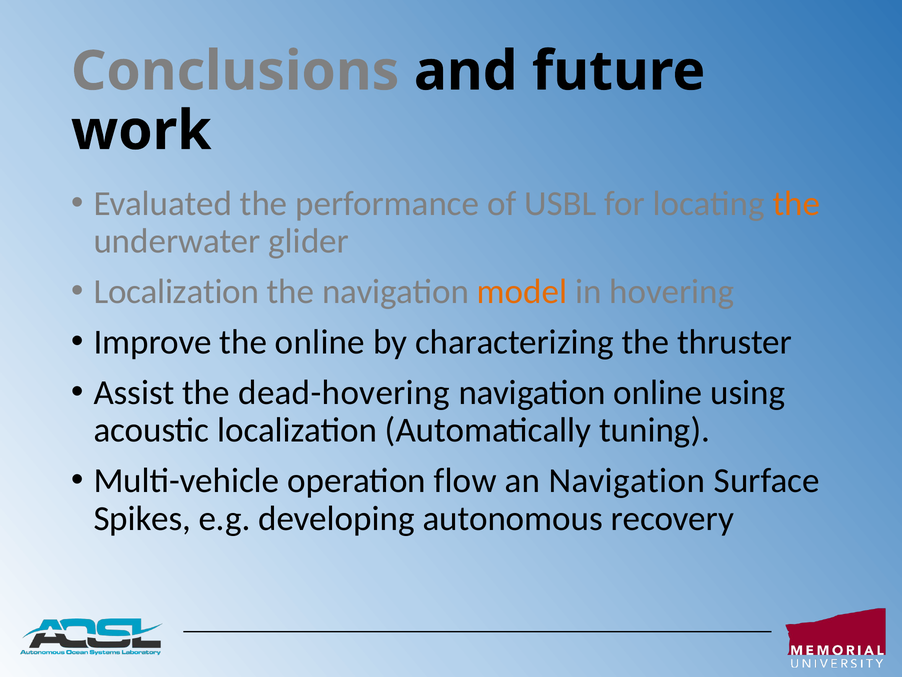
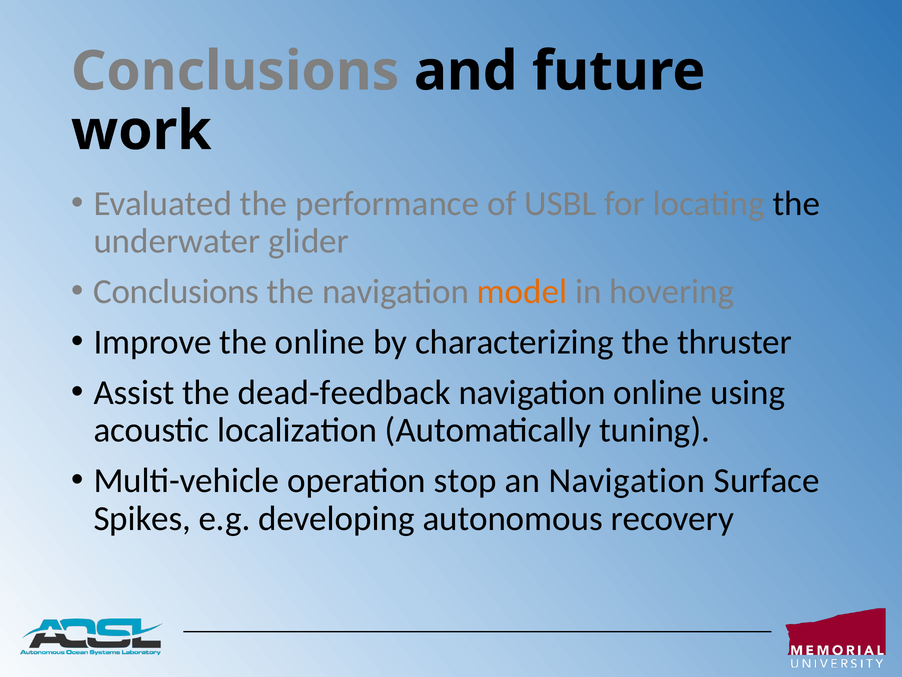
the colour: orange -> black (797, 203)
Localization: Localization -> Conclusions (176, 291)
dead-hovering: dead-hovering -> dead-feedback (344, 392)
flow: flow -> stop (465, 480)
